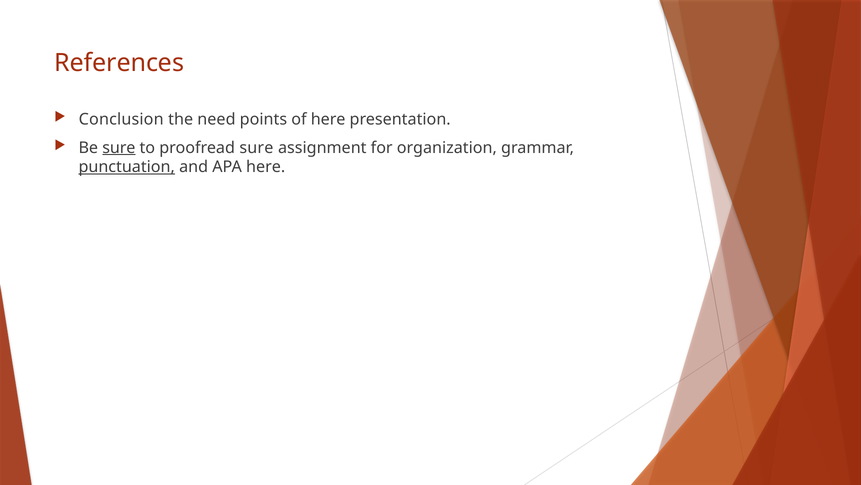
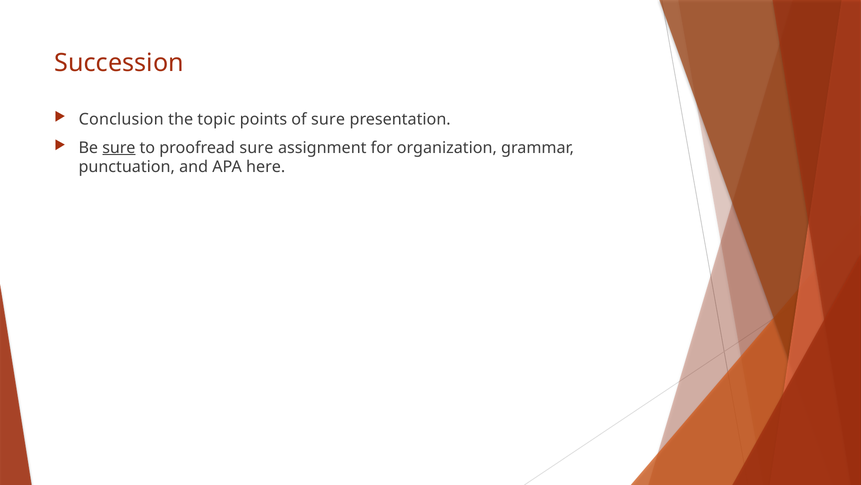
References: References -> Succession (119, 63)
need: need -> topic (216, 119)
of here: here -> sure (328, 119)
punctuation underline: present -> none (127, 167)
